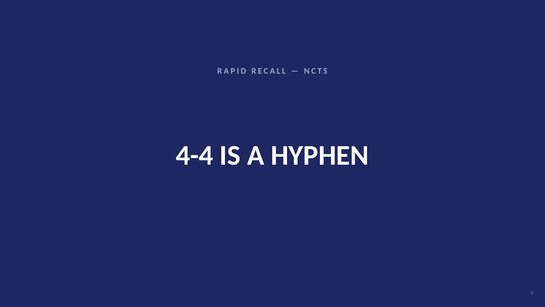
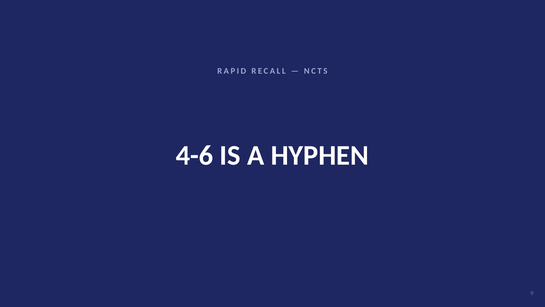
4-4: 4-4 -> 4-6 (195, 155)
